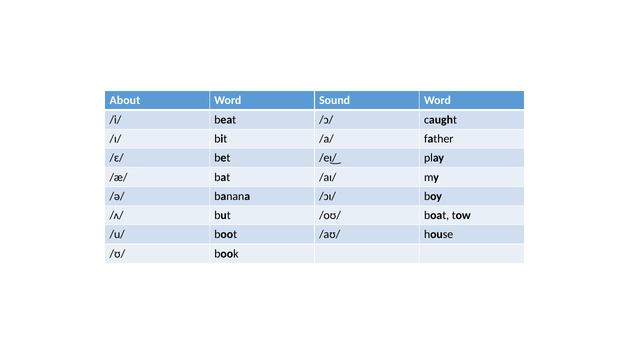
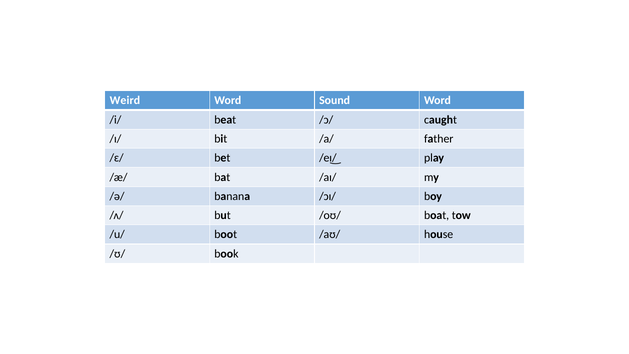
About: About -> Weird (125, 101)
